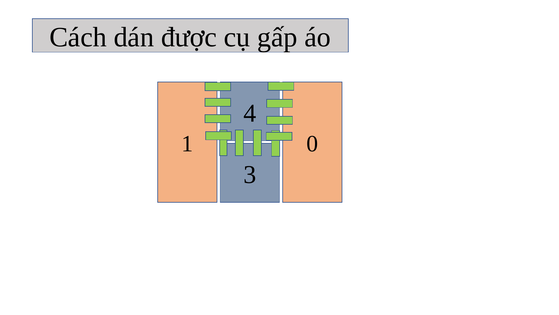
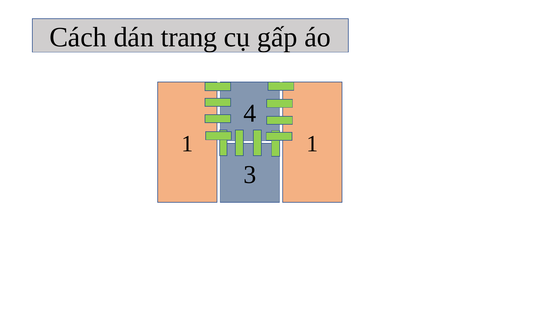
được: được -> trang (189, 37)
1 0: 0 -> 1 (312, 144)
